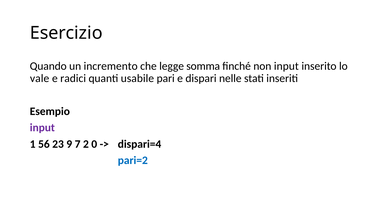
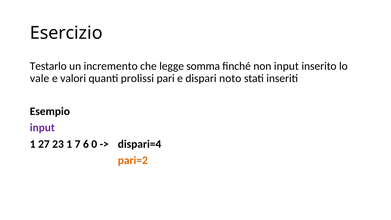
Quando: Quando -> Testarlo (48, 66)
radici: radici -> valori (73, 78)
usabile: usabile -> prolissi (137, 78)
nelle: nelle -> noto (230, 78)
56: 56 -> 27 (44, 144)
23 9: 9 -> 1 (69, 144)
2: 2 -> 6 (86, 144)
pari=2 colour: blue -> orange (133, 160)
